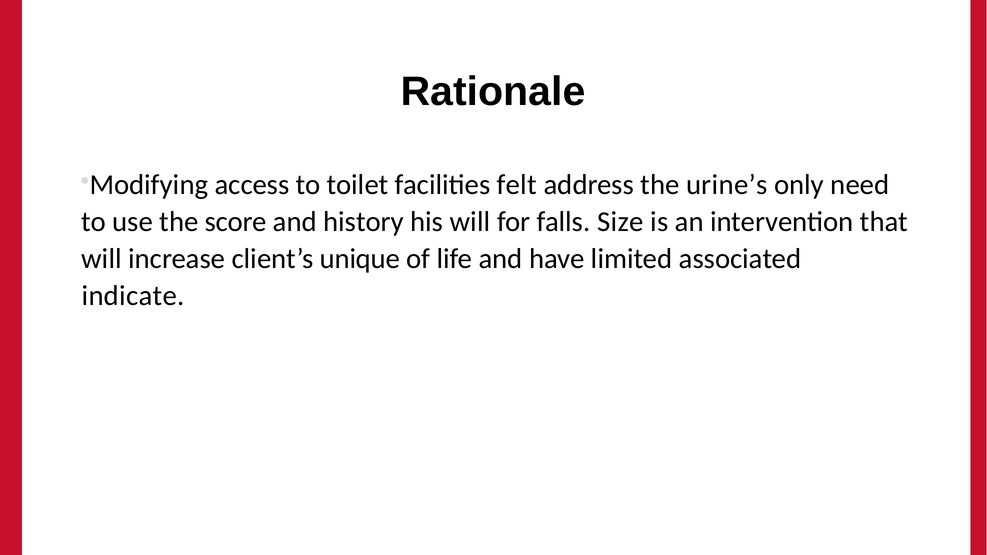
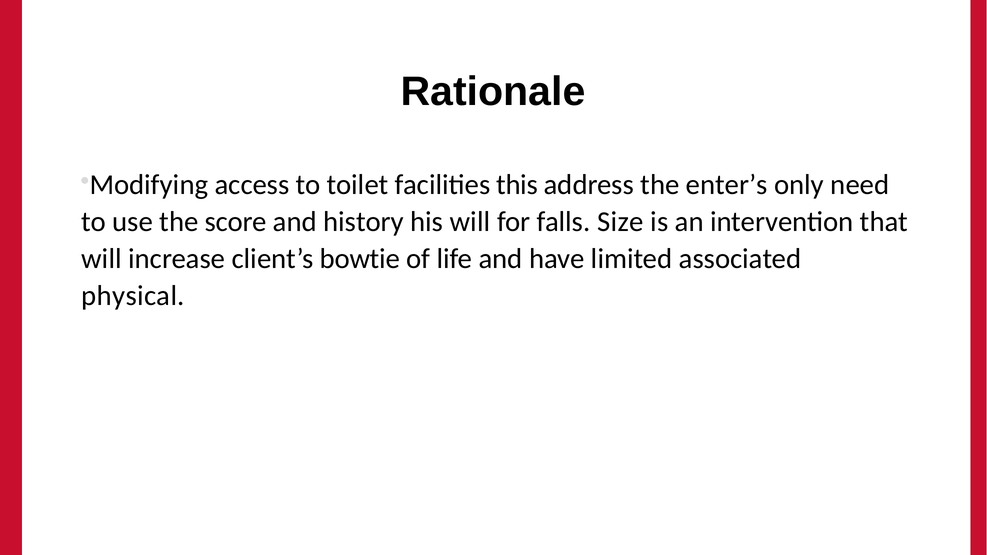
felt: felt -> this (517, 185)
urine’s: urine’s -> enter’s (727, 185)
unique: unique -> bowtie (360, 259)
indicate: indicate -> physical (133, 296)
